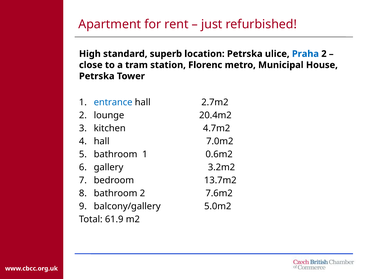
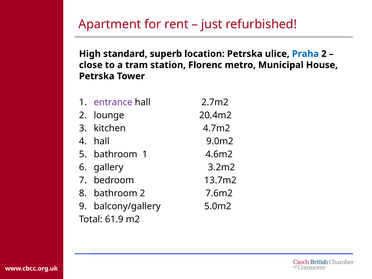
entrance colour: blue -> purple (113, 102)
7.0m2: 7.0m2 -> 9.0m2 (220, 141)
0.6m2: 0.6m2 -> 4.6m2 (219, 154)
